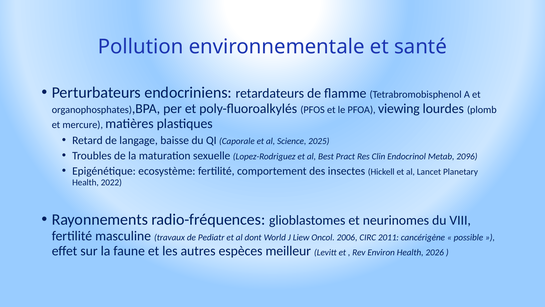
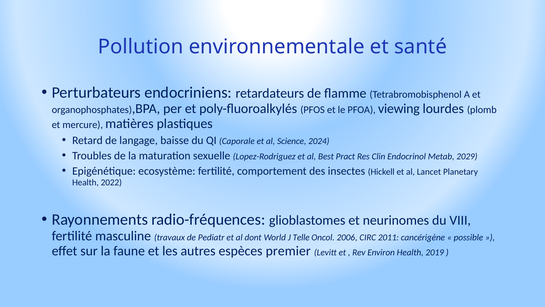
2025: 2025 -> 2024 (319, 141)
2096: 2096 -> 2029 (467, 156)
Liew: Liew -> Telle (301, 237)
meilleur: meilleur -> premier (288, 250)
2026: 2026 -> 2019 (435, 252)
